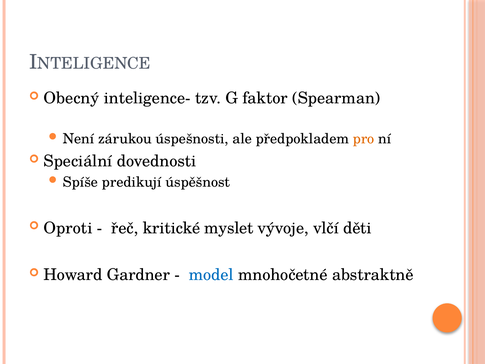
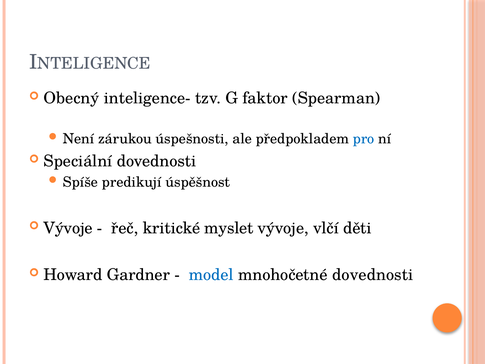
pro colour: orange -> blue (364, 139)
Oproti: Oproti -> Vývoje (68, 228)
mnohočetné abstraktně: abstraktně -> dovednosti (373, 275)
